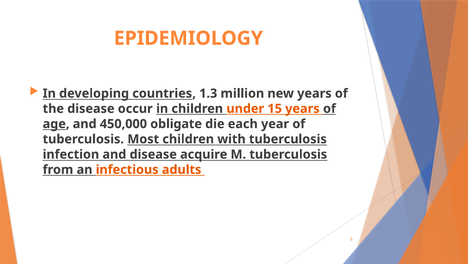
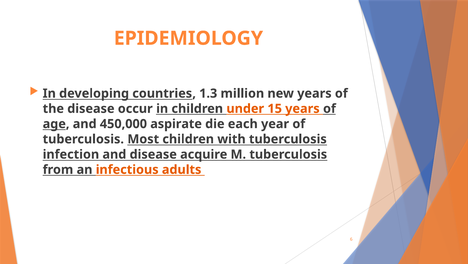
obligate: obligate -> aspirate (176, 124)
